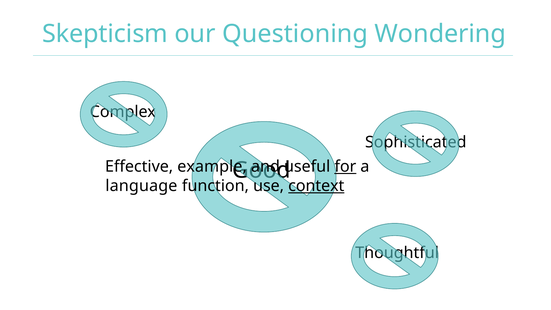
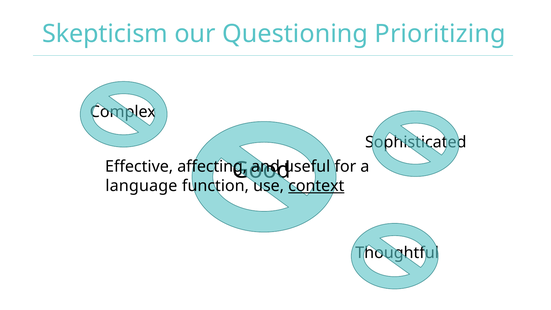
Wondering: Wondering -> Prioritizing (440, 34)
example: example -> affecting (212, 166)
for underline: present -> none (345, 166)
